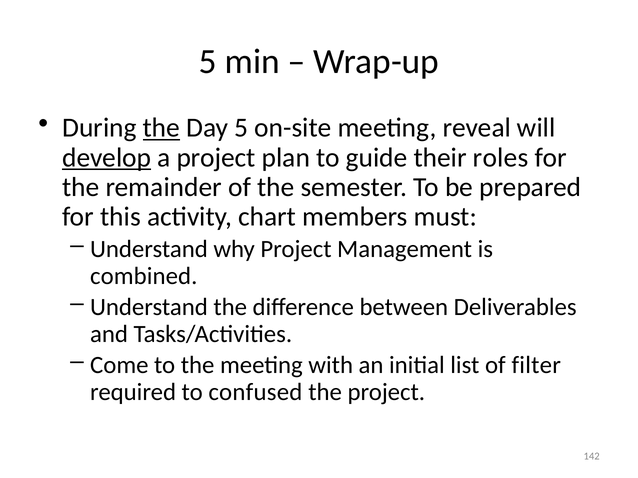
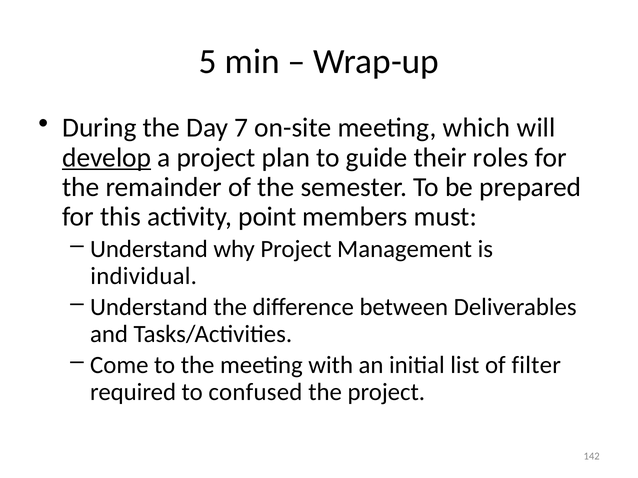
the underline: present -> none (161, 128)
Day 5: 5 -> 7 (241, 128)
reveal: reveal -> which (477, 128)
chart: chart -> point (267, 217)
combined: combined -> individual (144, 276)
